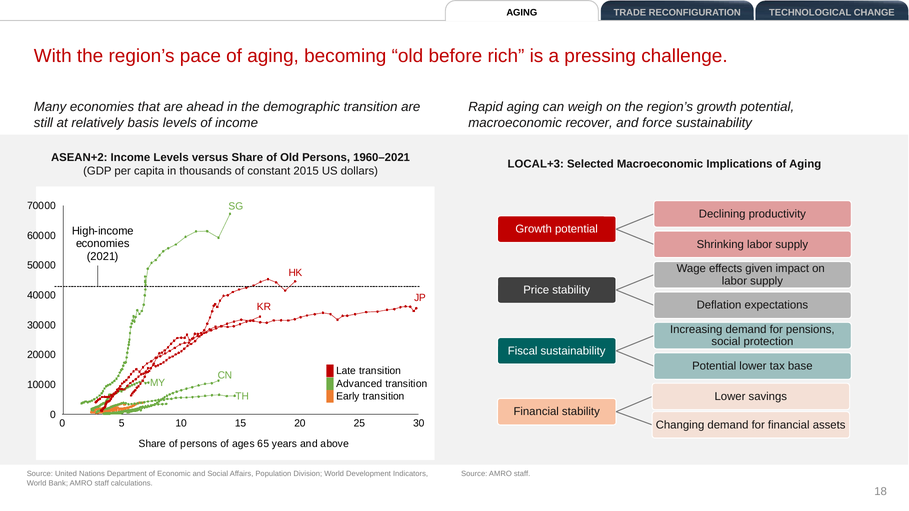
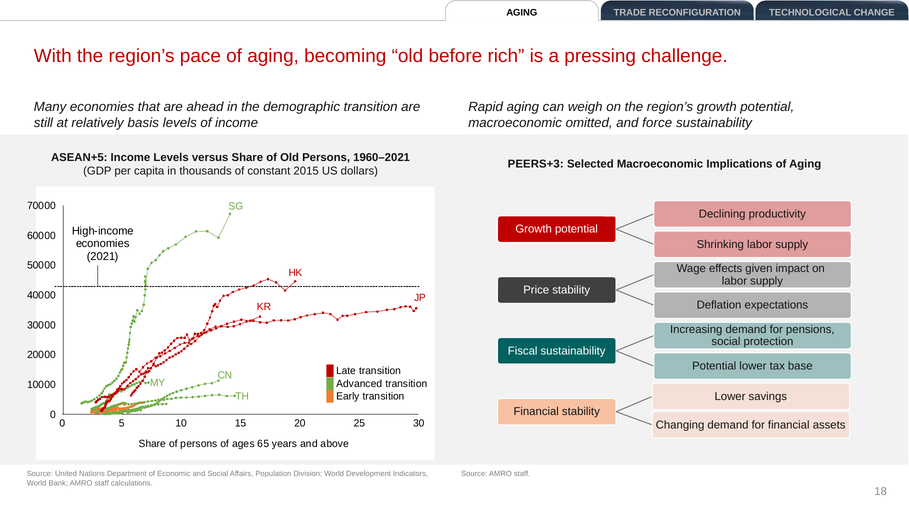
recover: recover -> omitted (589, 123)
ASEAN+2: ASEAN+2 -> ASEAN+5 (79, 157)
LOCAL+3: LOCAL+3 -> PEERS+3 (536, 164)
